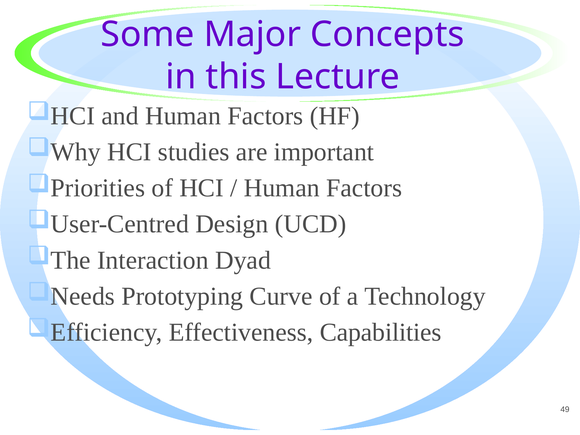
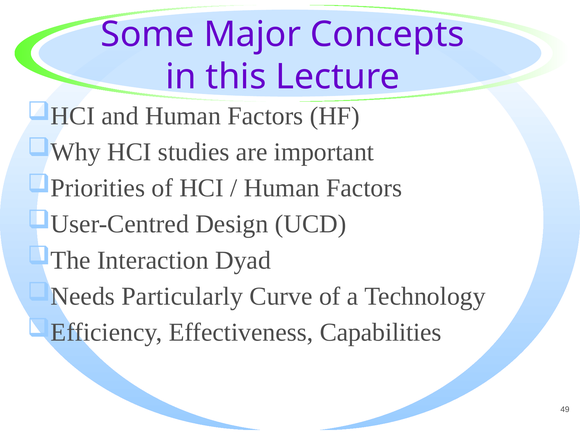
Prototyping: Prototyping -> Particularly (182, 296)
